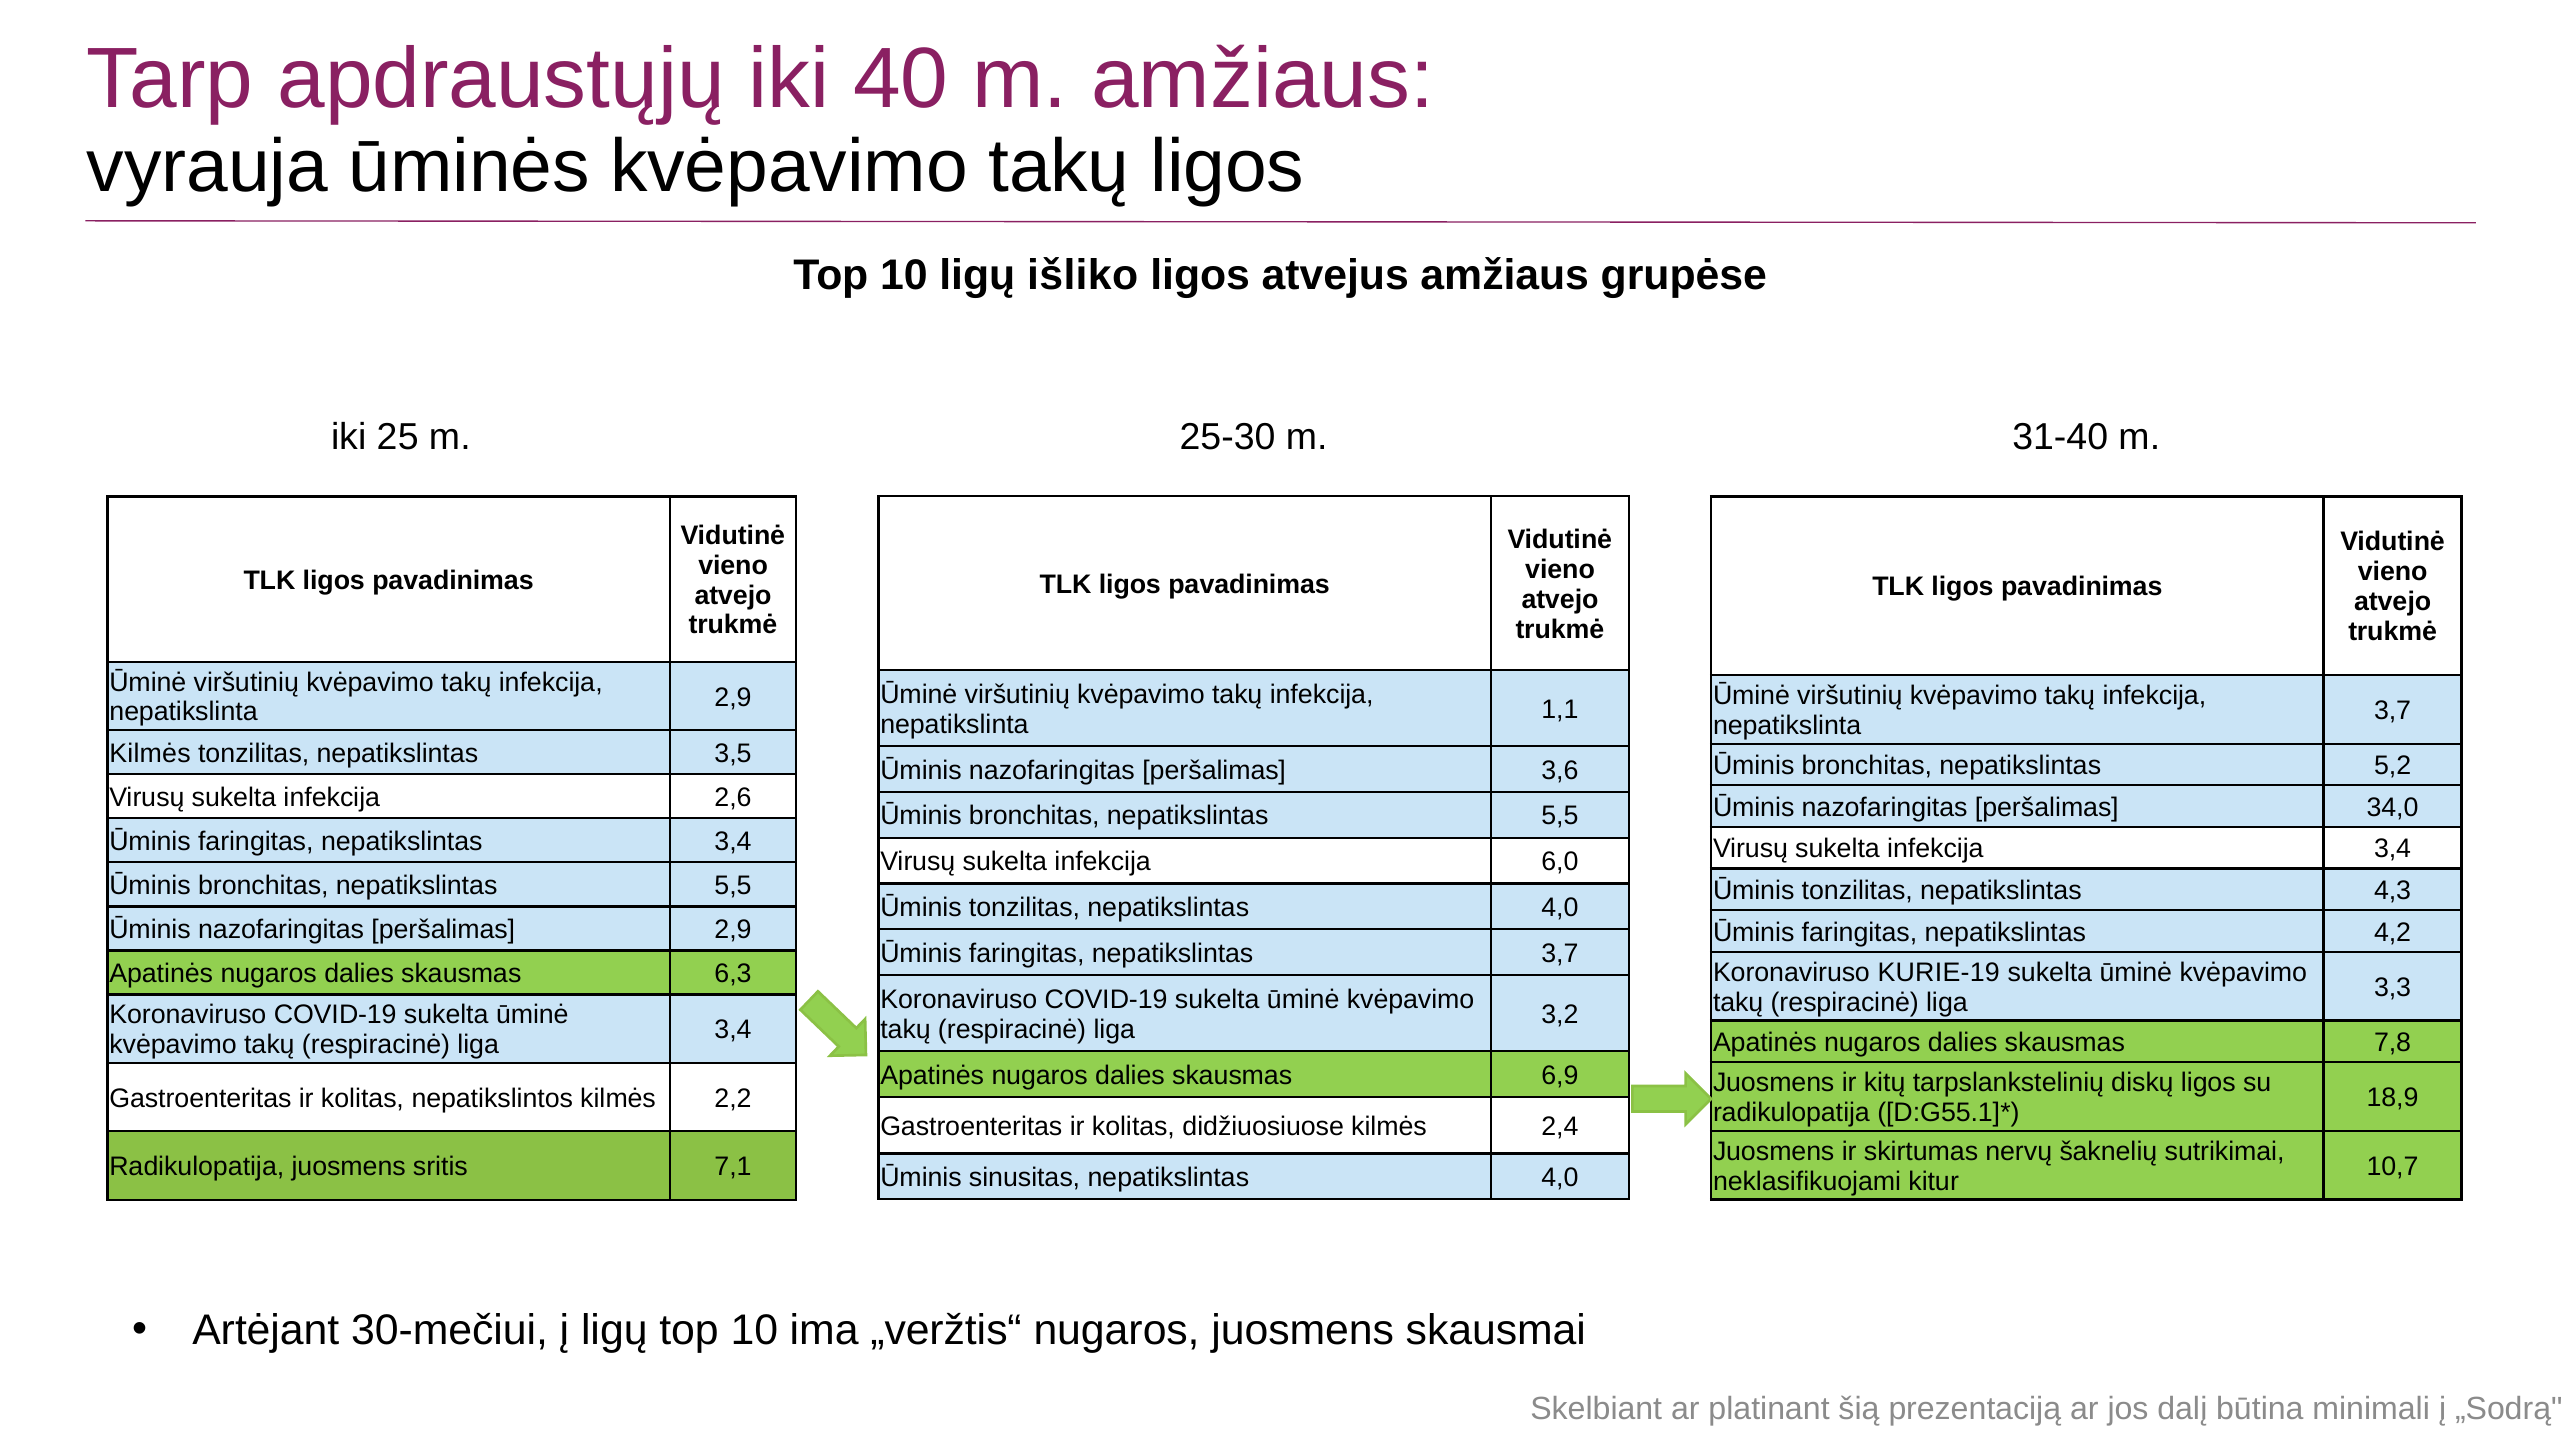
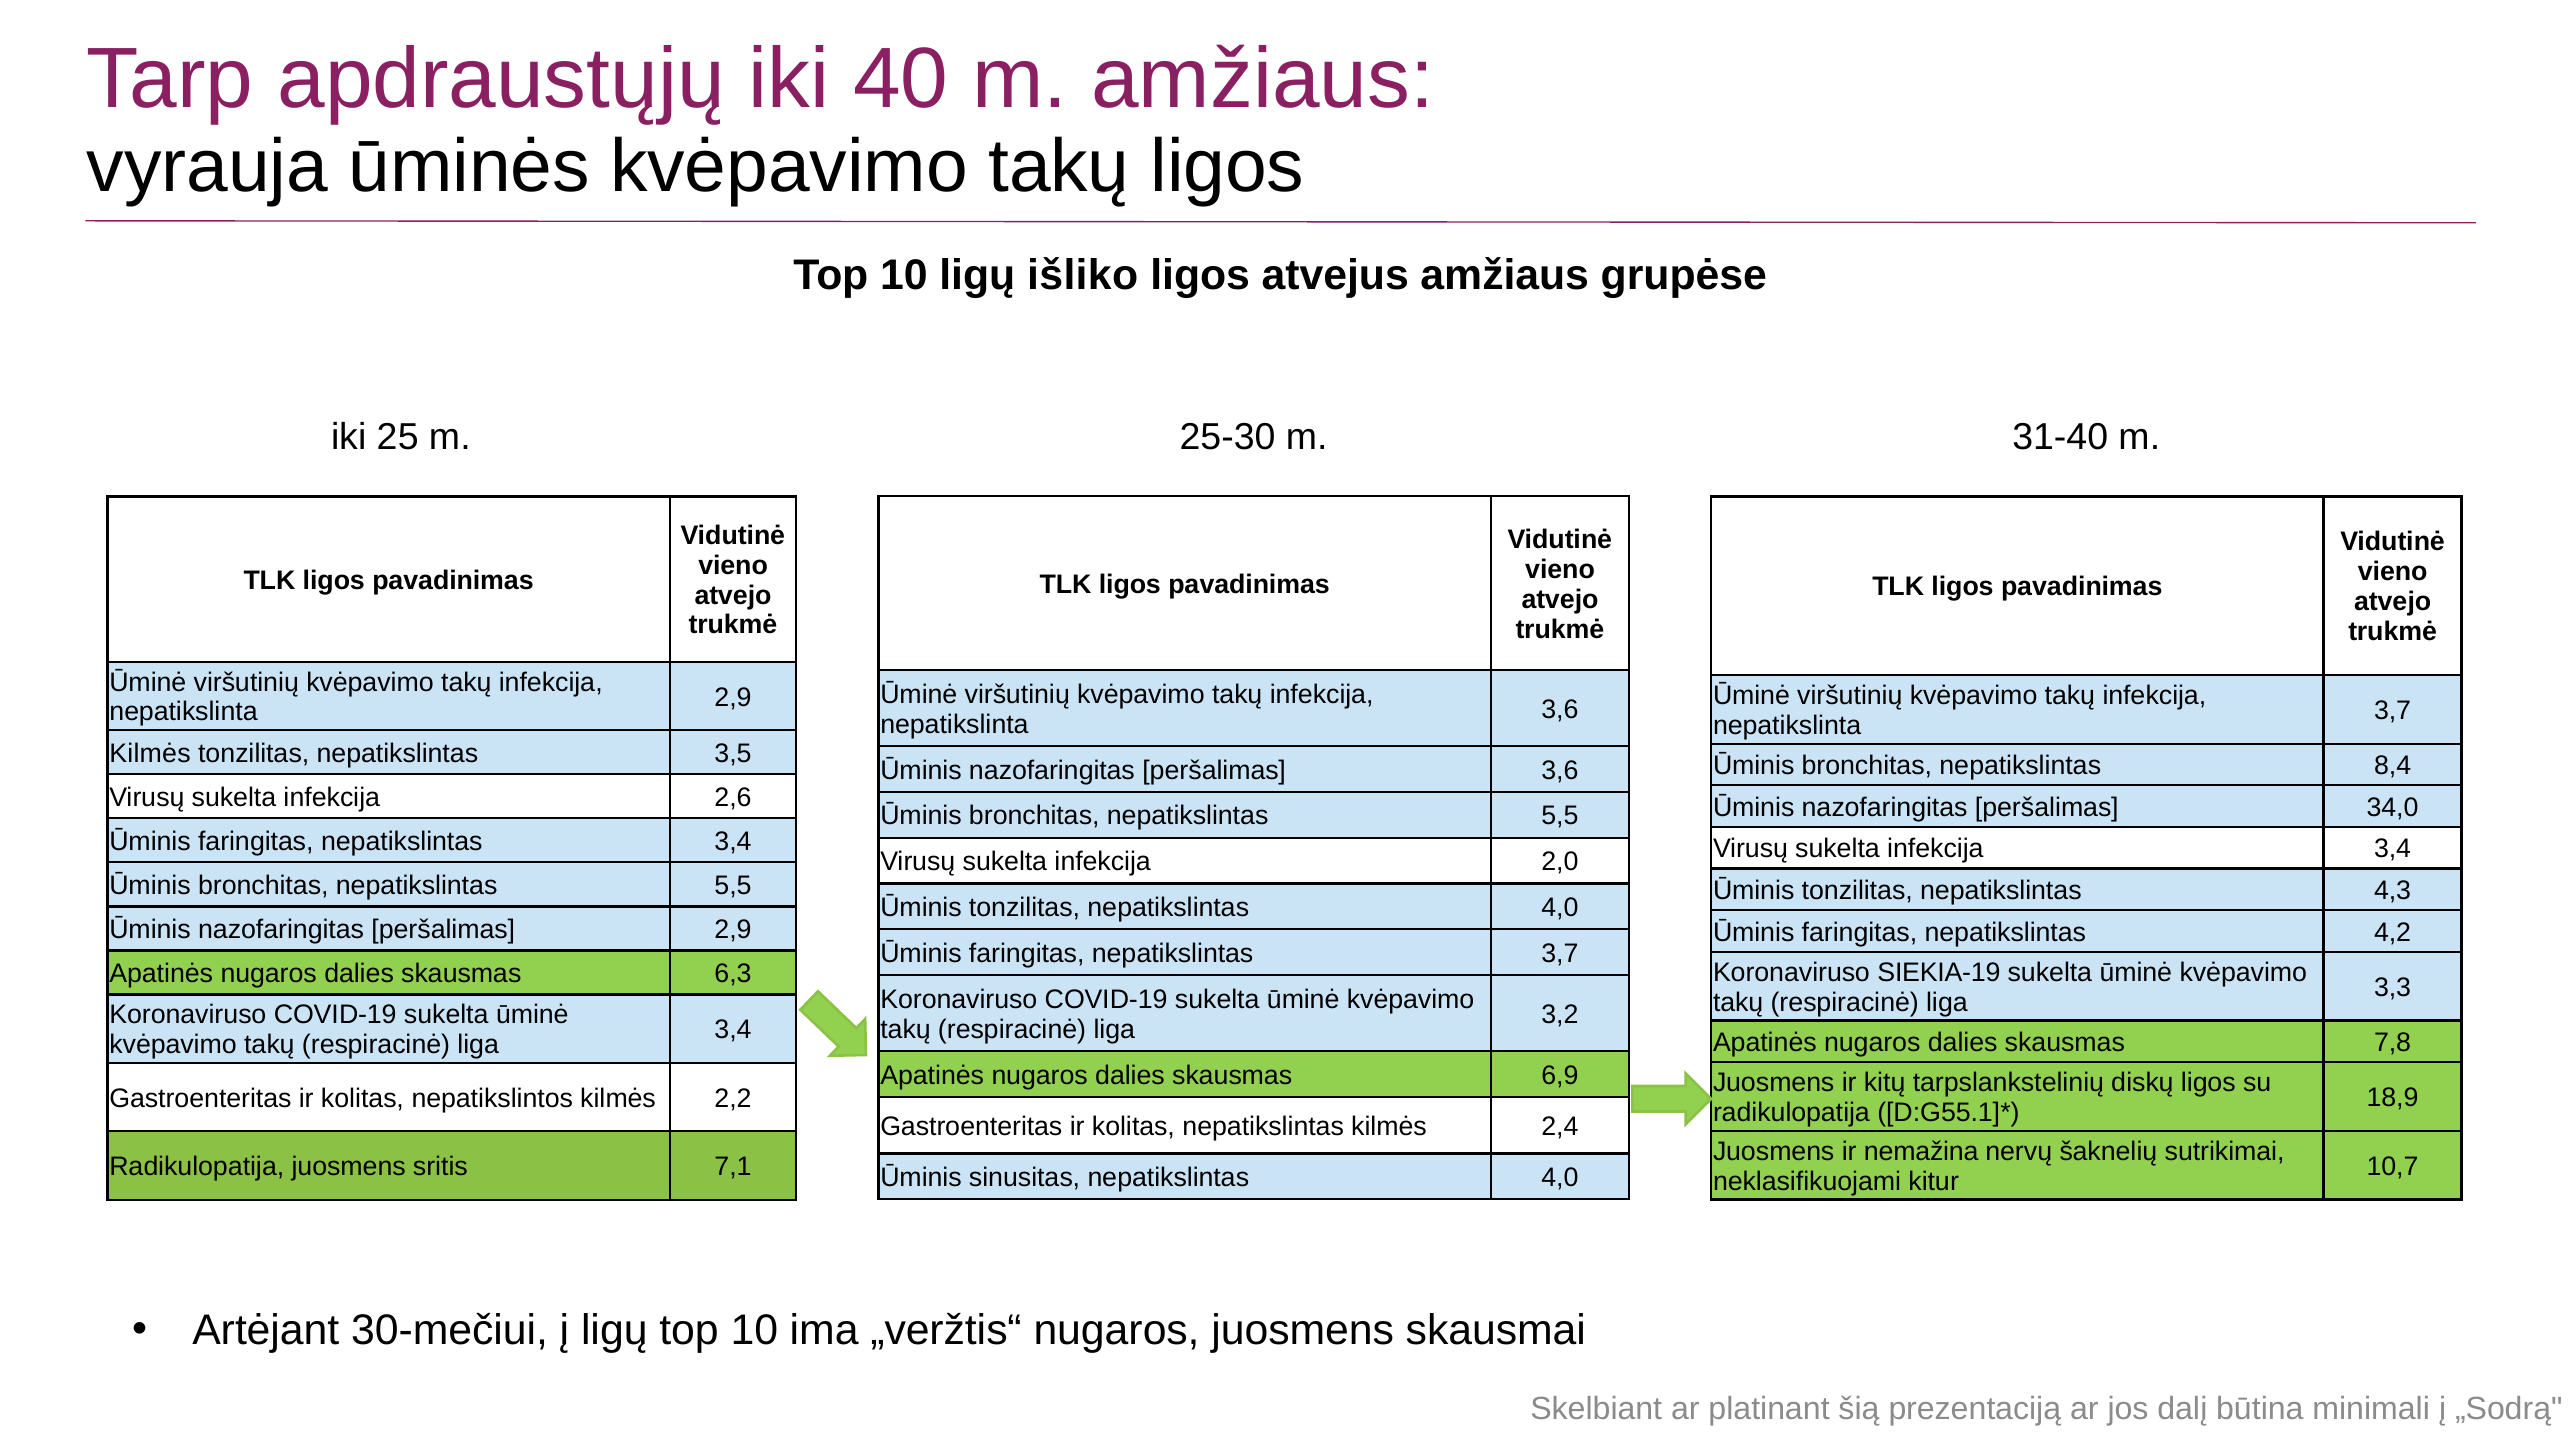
1,1: 1,1 -> 3,6 (1560, 709)
5,2: 5,2 -> 8,4 (2393, 766)
6,0: 6,0 -> 2,0 (1560, 862)
KURIE-19: KURIE-19 -> SIEKIA-19 (1939, 973)
kolitas didžiuosiuose: didžiuosiuose -> nepatikslintas (1263, 1127)
skirtumas: skirtumas -> nemažina (1921, 1152)
